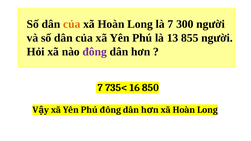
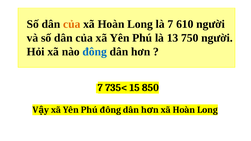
300: 300 -> 610 (185, 24)
855: 855 -> 750 (190, 38)
đông colour: purple -> blue (95, 52)
16: 16 -> 15 (135, 88)
